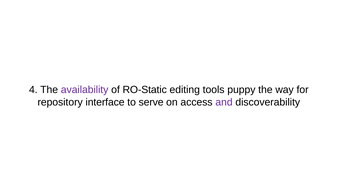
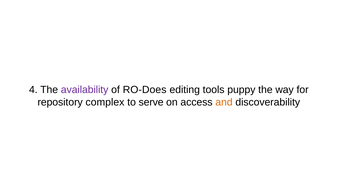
RO-Static: RO-Static -> RO-Does (145, 90)
interface: interface -> complex (105, 102)
and colour: purple -> orange (224, 102)
